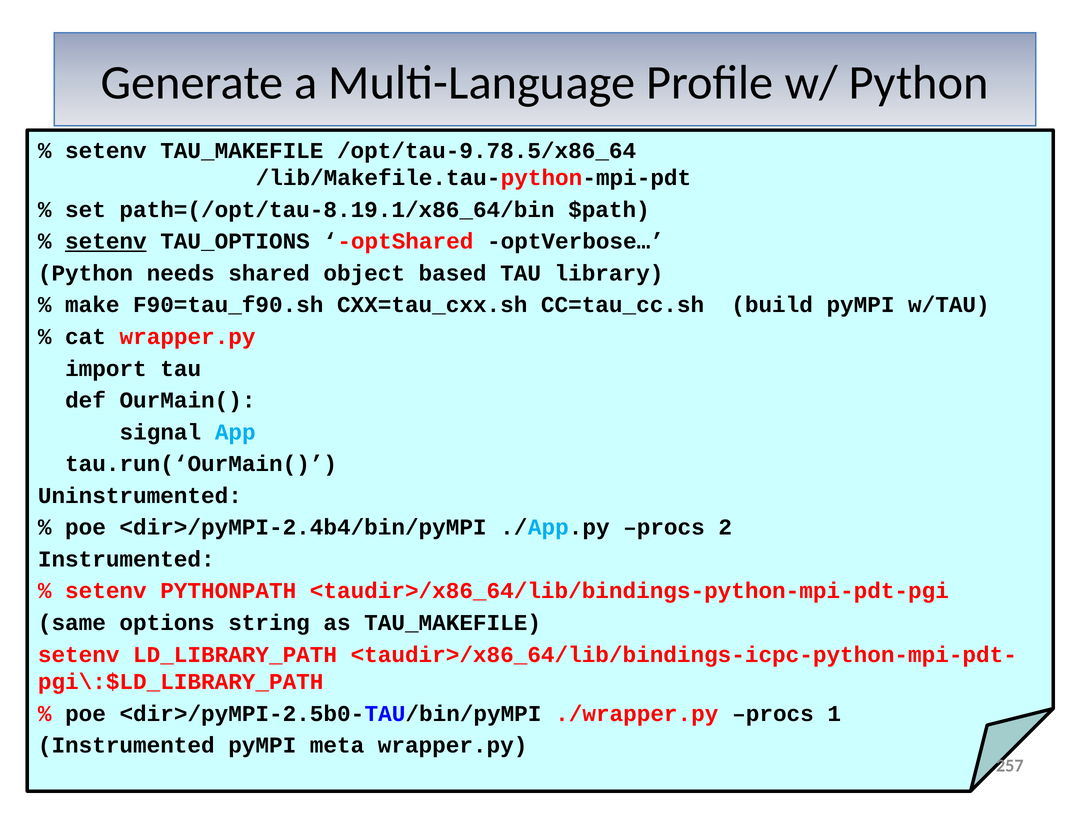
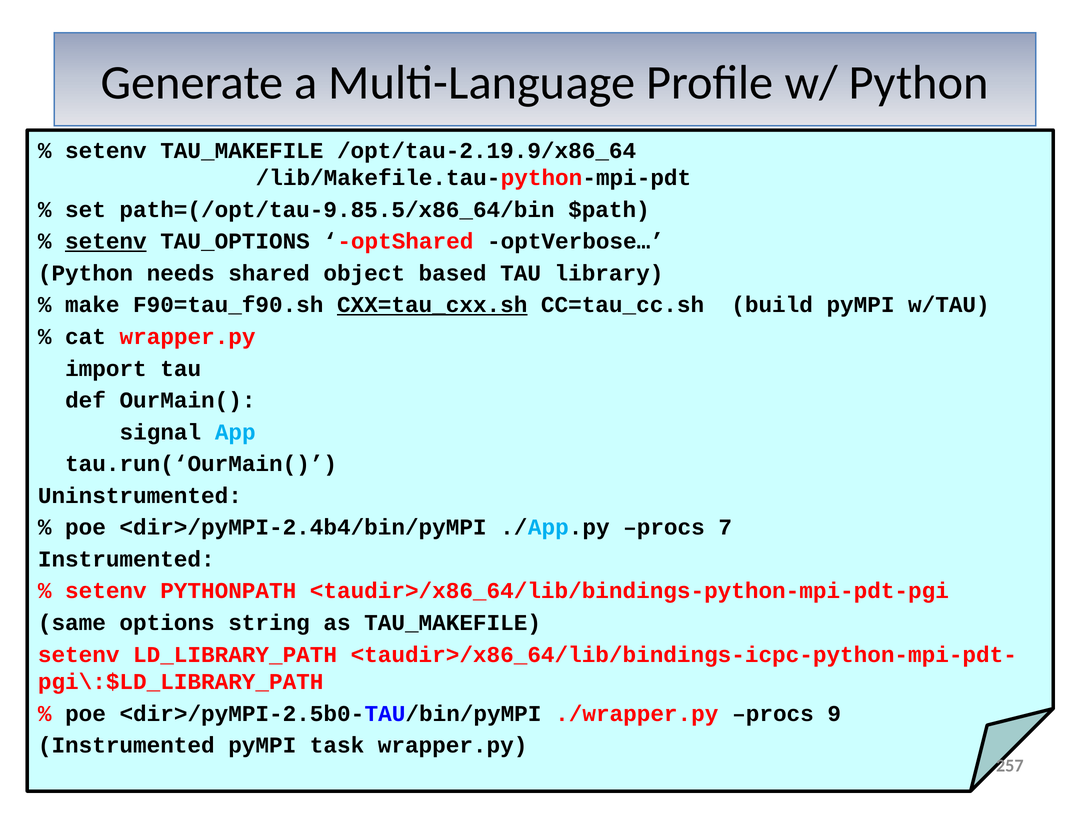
/opt/tau-9.78.5/x86_64: /opt/tau-9.78.5/x86_64 -> /opt/tau-2.19.9/x86_64 (487, 151)
path=(/opt/tau-8.19.1/x86_64/bin: path=(/opt/tau-8.19.1/x86_64/bin -> path=(/opt/tau-9.85.5/x86_64/bin (337, 210)
CXX=tau_cxx.sh underline: none -> present (432, 305)
2: 2 -> 7 (725, 527)
1: 1 -> 9 (834, 713)
meta: meta -> task (337, 745)
